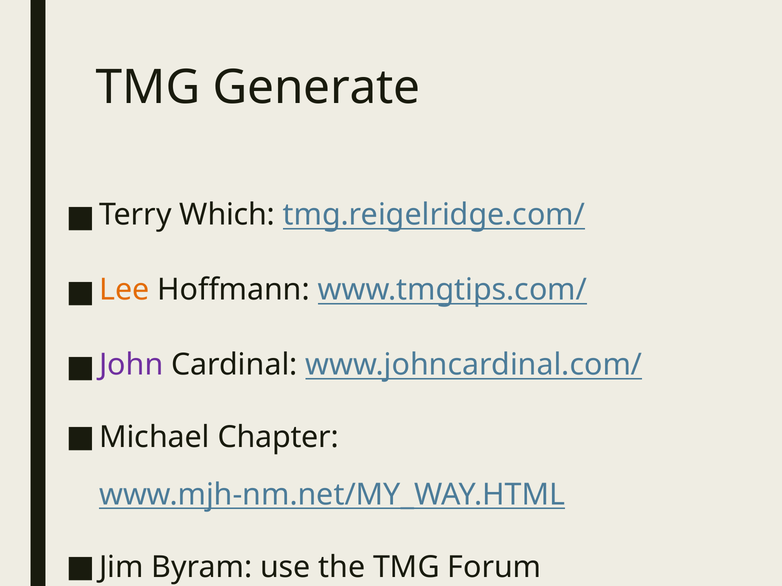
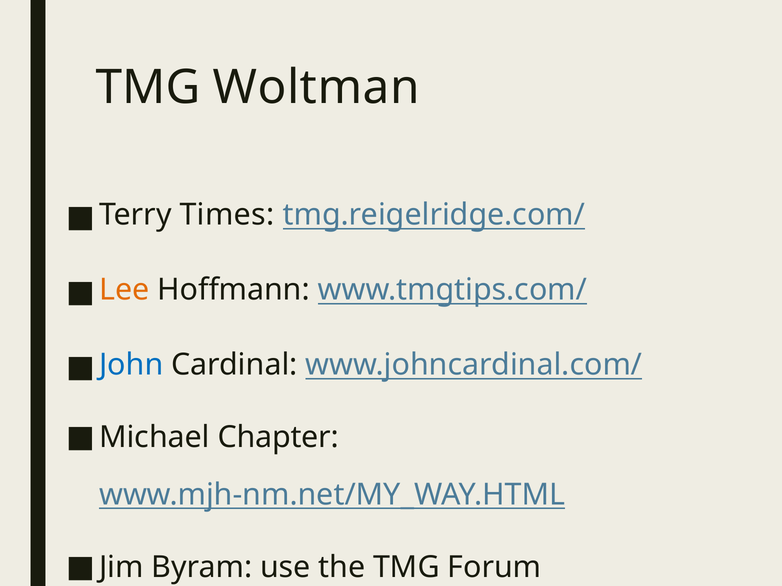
Generate: Generate -> Woltman (316, 88)
Which: Which -> Times (227, 215)
John colour: purple -> blue (131, 365)
